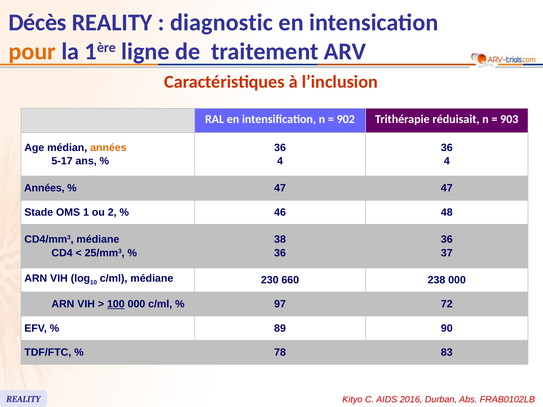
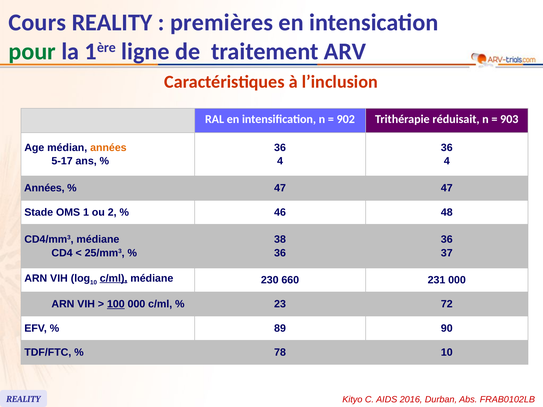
Décès: Décès -> Cours (37, 23)
diagnostic: diagnostic -> premières (222, 23)
pour colour: orange -> green (32, 52)
c/ml underline: none -> present (114, 278)
238: 238 -> 231 (436, 280)
97: 97 -> 23 (280, 304)
78 83: 83 -> 10 (447, 353)
